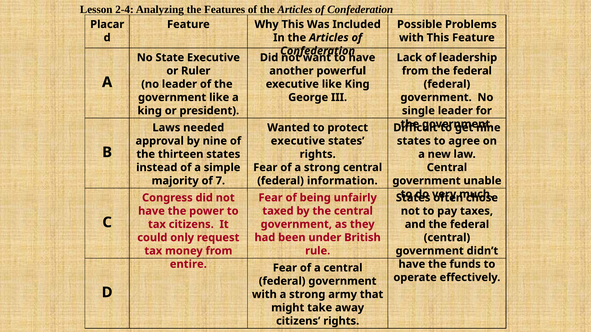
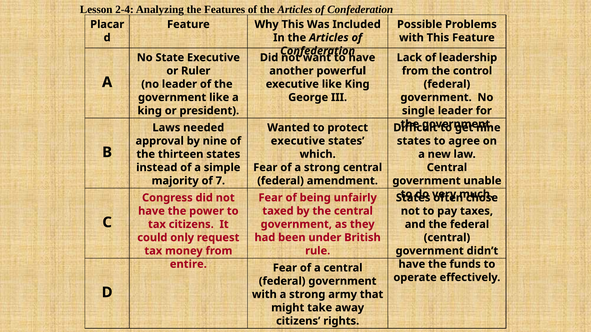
from the federal: federal -> control (472, 71)
rights: rights -> which (318, 154)
information: information -> amendment (342, 181)
